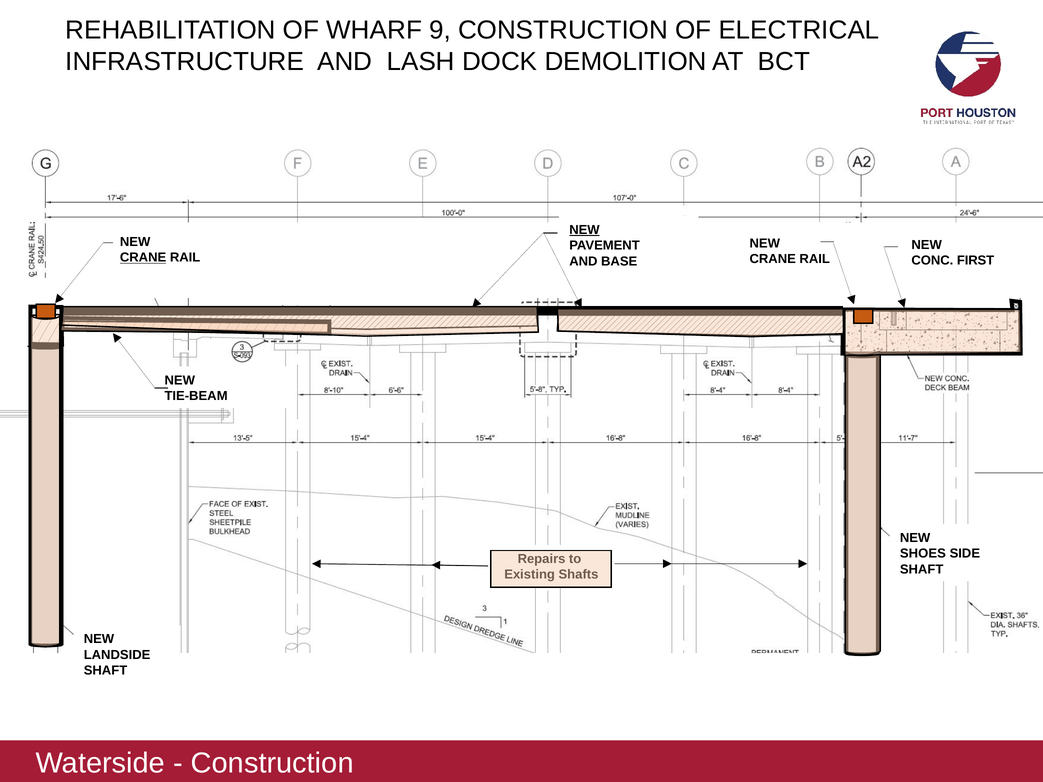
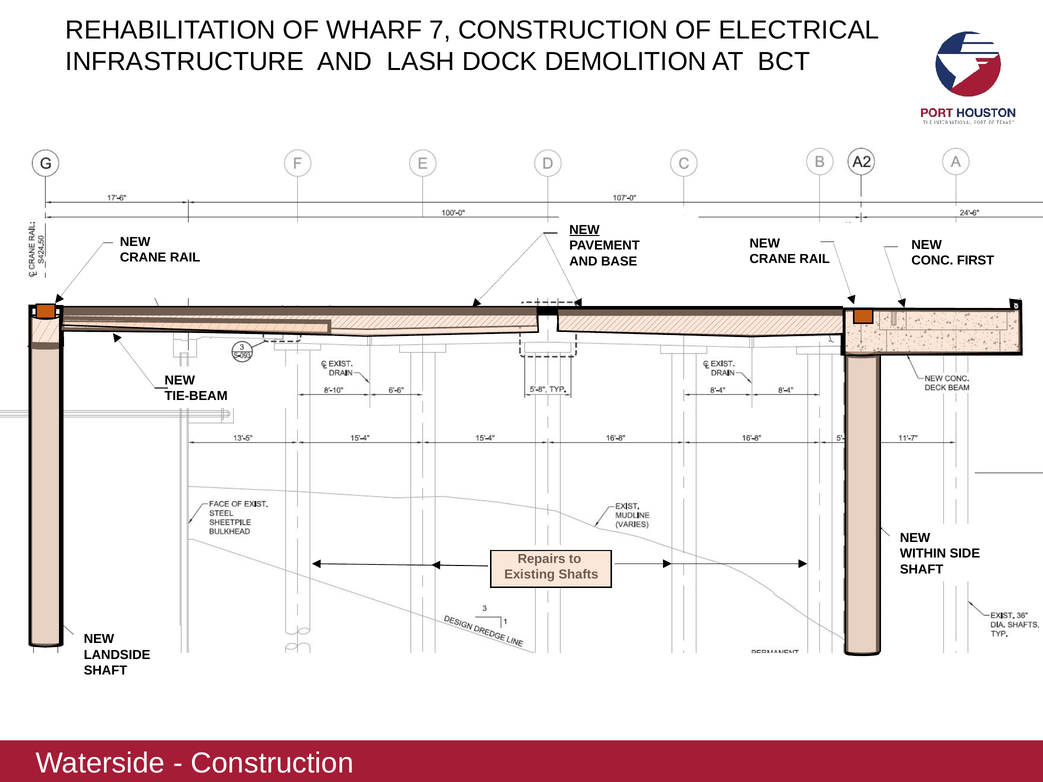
9: 9 -> 7 (440, 30)
CRANE underline: present -> none (143, 258)
SHOES: SHOES -> WITHIN (923, 554)
